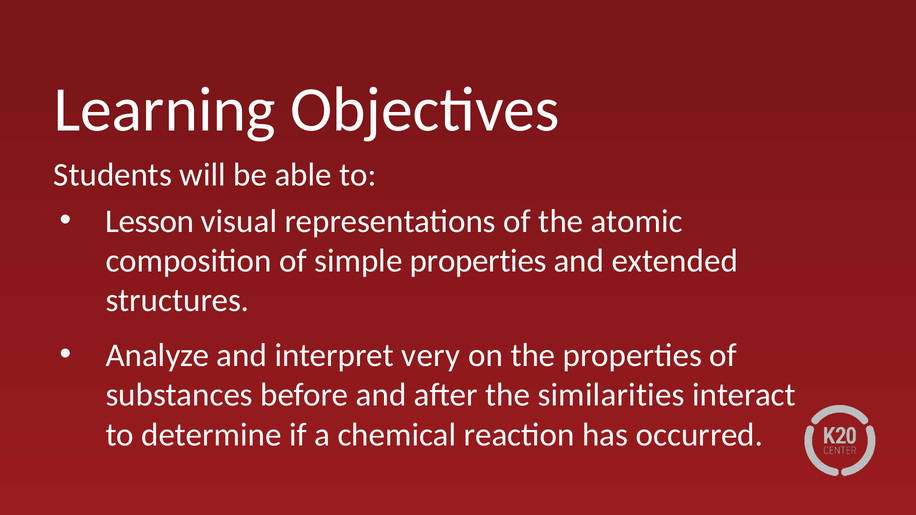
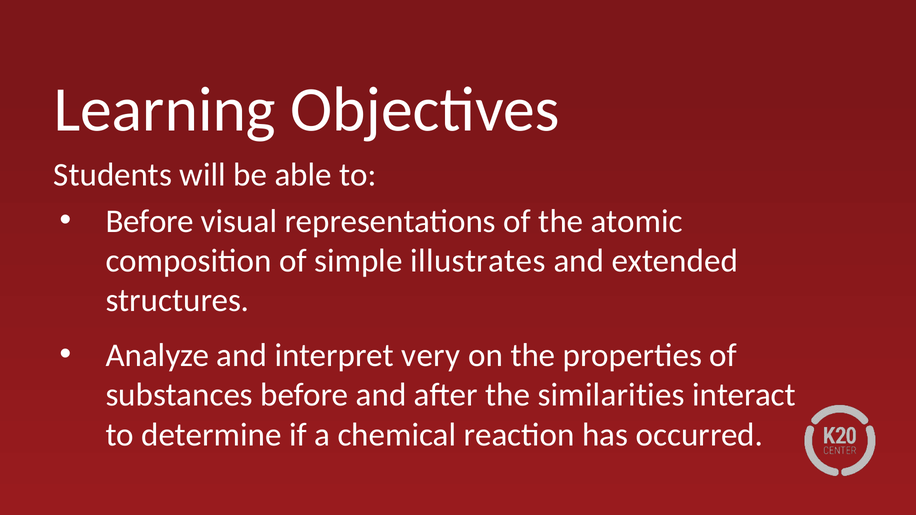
Lesson: Lesson -> Before (150, 221)
simple properties: properties -> illustrates (478, 261)
